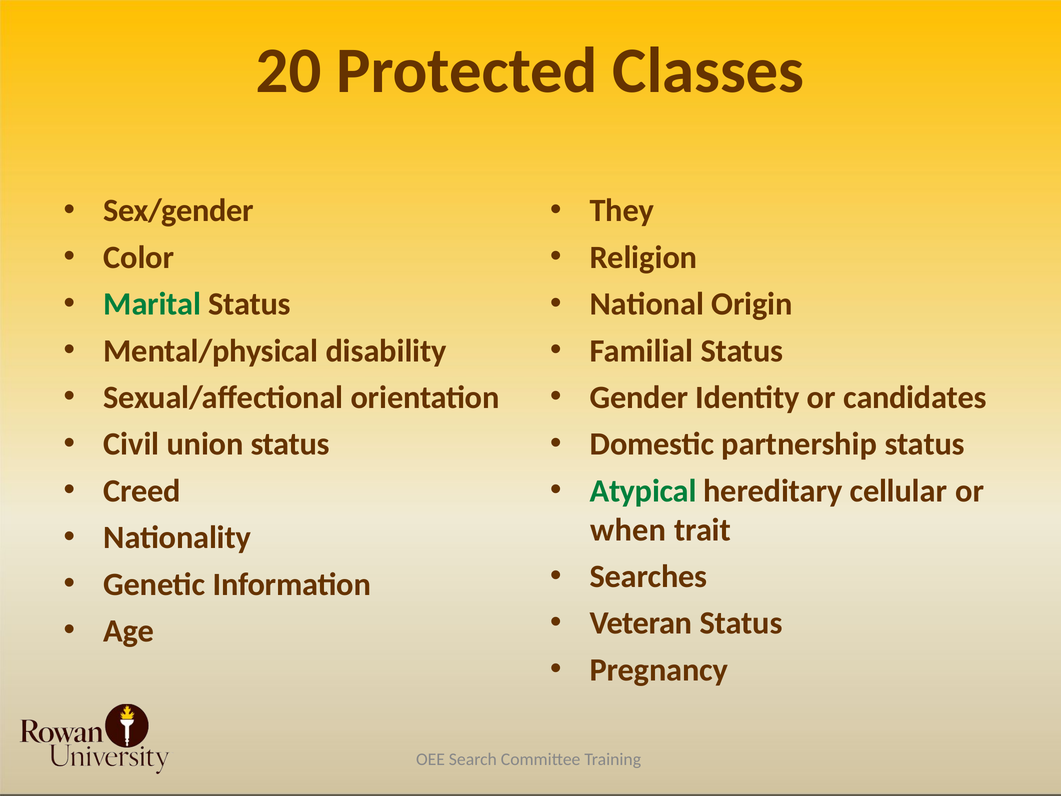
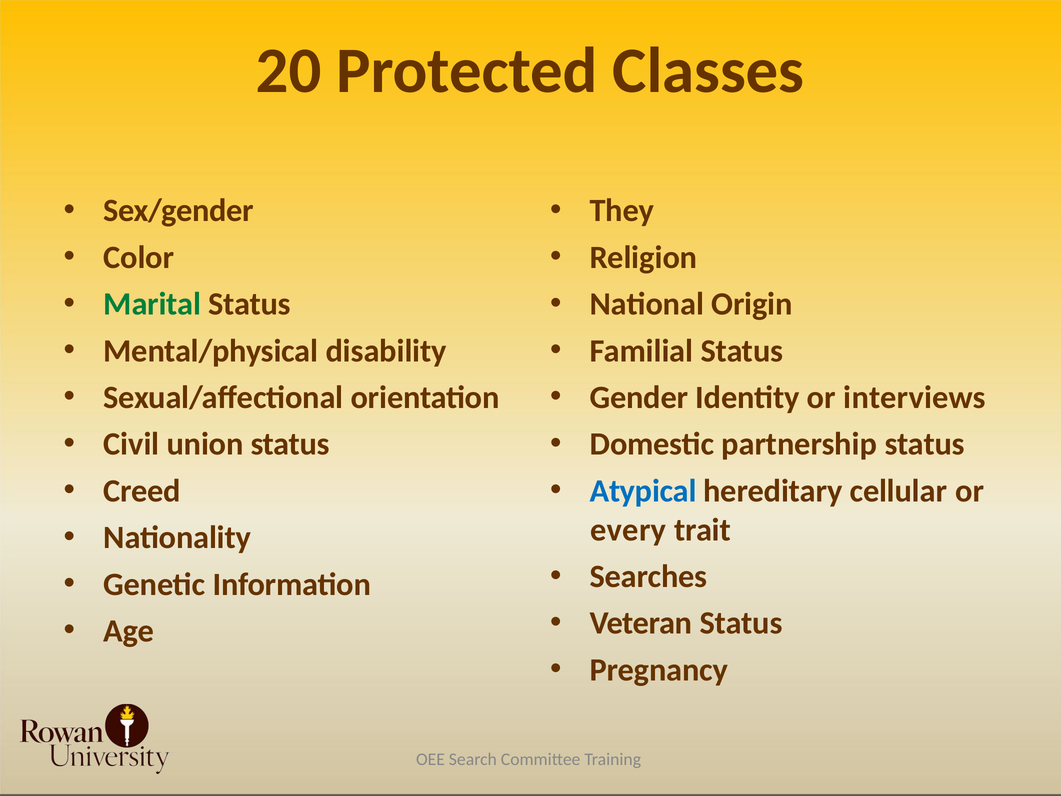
candidates: candidates -> interviews (915, 397)
Atypical colour: green -> blue (643, 491)
when: when -> every (628, 530)
